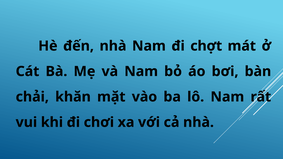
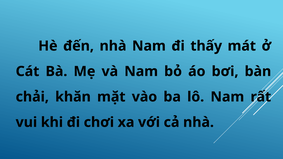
chợt: chợt -> thấy (206, 46)
